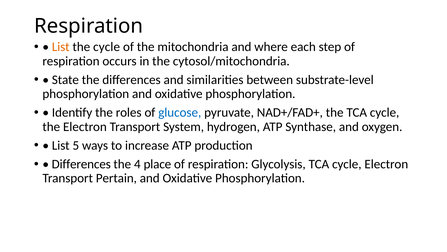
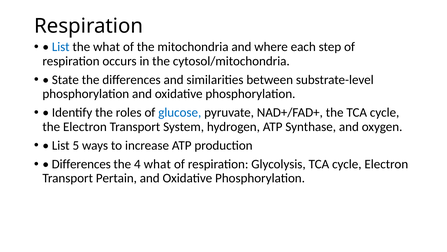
List colour: orange -> blue (61, 47)
the cycle: cycle -> what (107, 47)
4 place: place -> what (157, 164)
